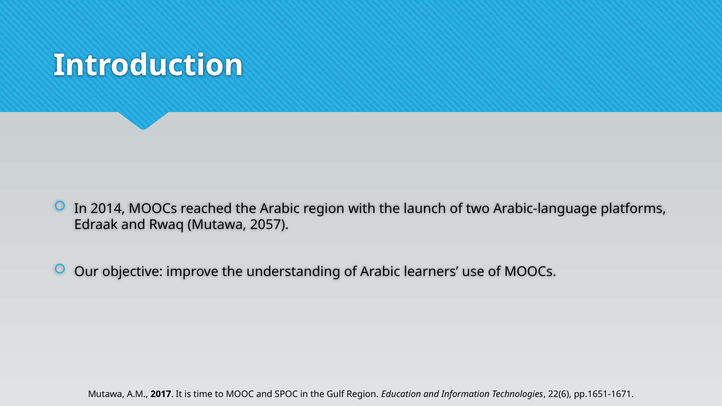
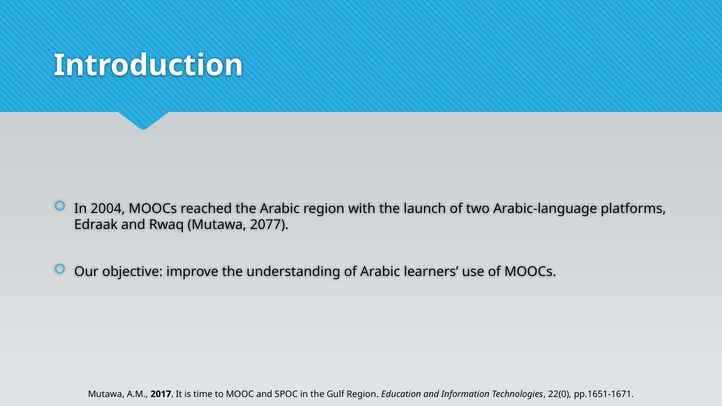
2014: 2014 -> 2004 (108, 209)
2057: 2057 -> 2077 (269, 225)
22(6: 22(6 -> 22(0 (560, 394)
